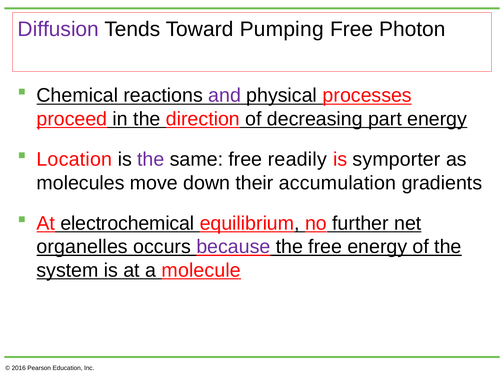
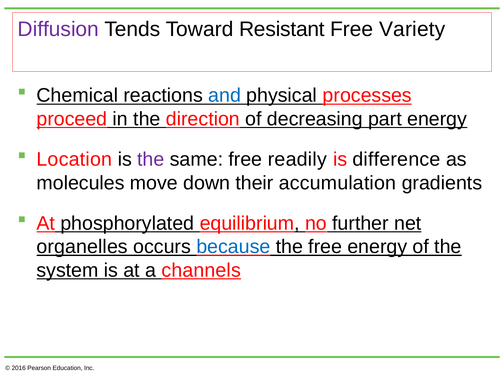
Pumping: Pumping -> Resistant (282, 29)
Photon: Photon -> Variety (412, 29)
and colour: purple -> blue (225, 95)
symporter: symporter -> difference (396, 159)
electrochemical: electrochemical -> phosphorylated (127, 223)
because colour: purple -> blue (233, 247)
molecule: molecule -> channels (201, 270)
